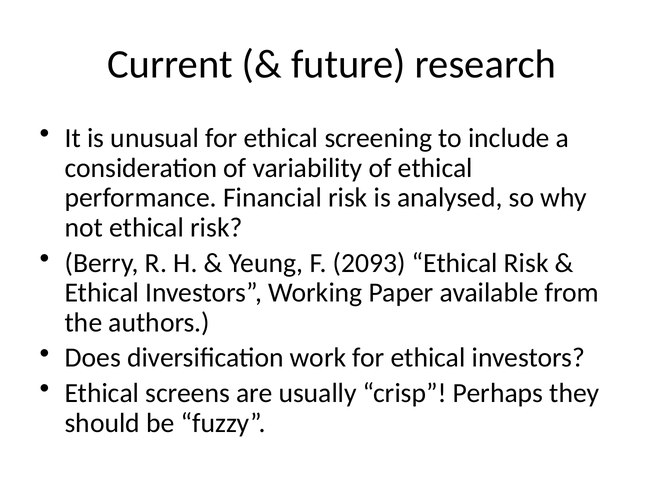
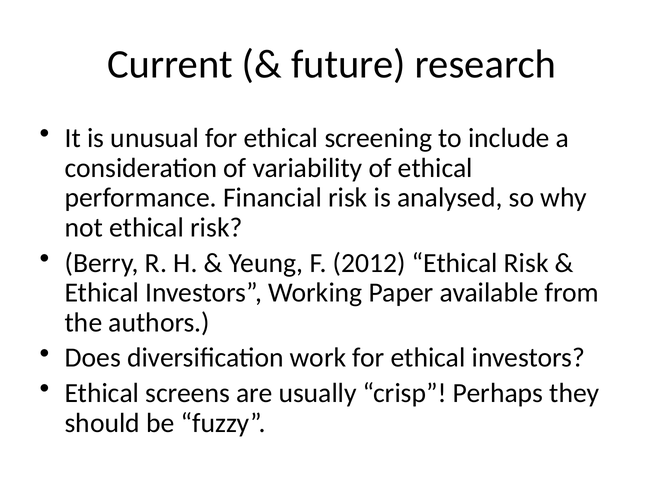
2093: 2093 -> 2012 (369, 263)
